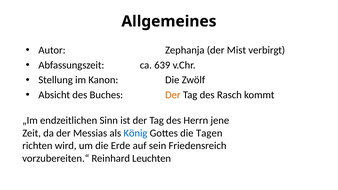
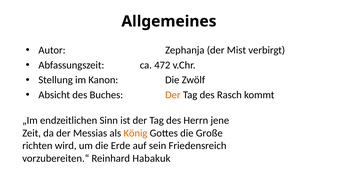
639: 639 -> 472 (162, 65)
König colour: blue -> orange (135, 133)
Tagen: Tagen -> Große (209, 133)
Leuchten: Leuchten -> Habakuk (151, 159)
